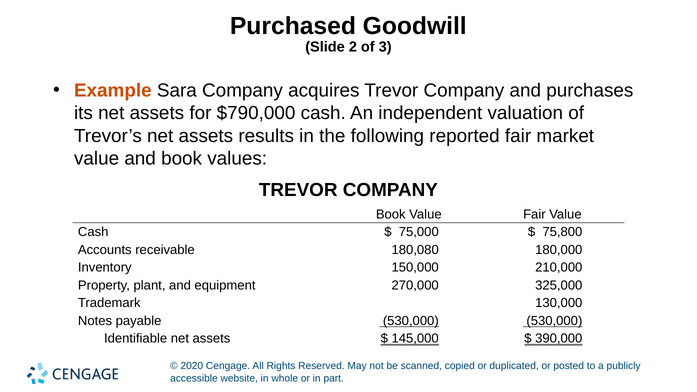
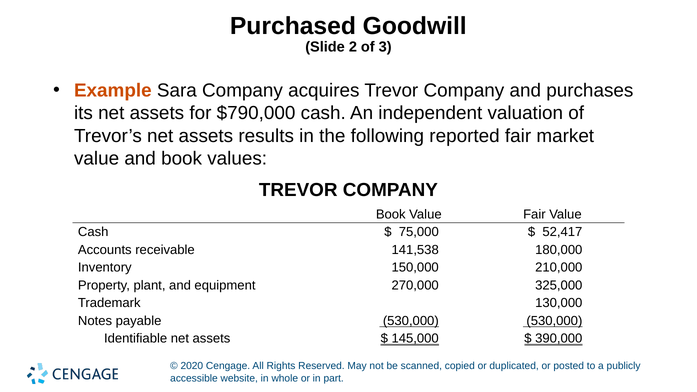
75,800: 75,800 -> 52,417 (562, 232)
180,080: 180,080 -> 141,538 (415, 250)
